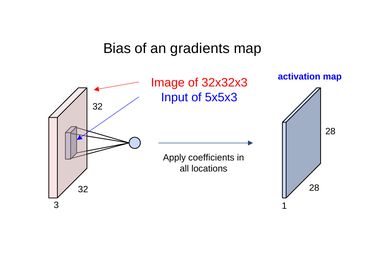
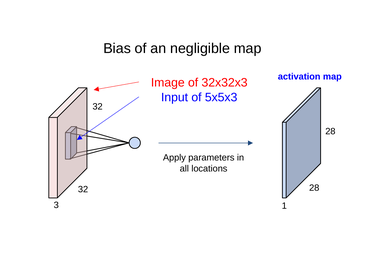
gradients: gradients -> negligible (200, 48)
coefficients: coefficients -> parameters (211, 157)
